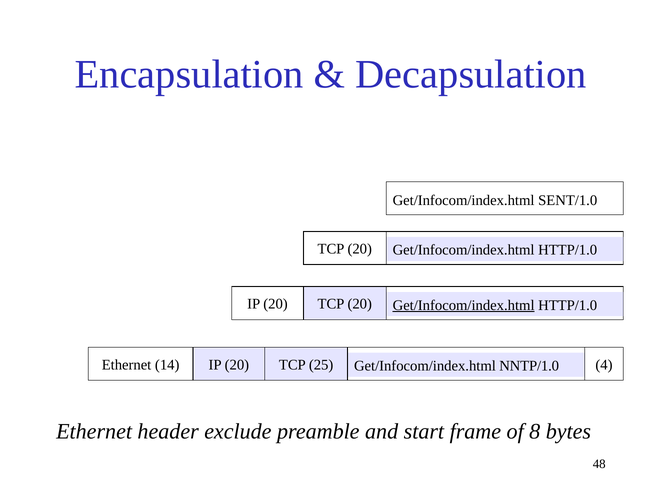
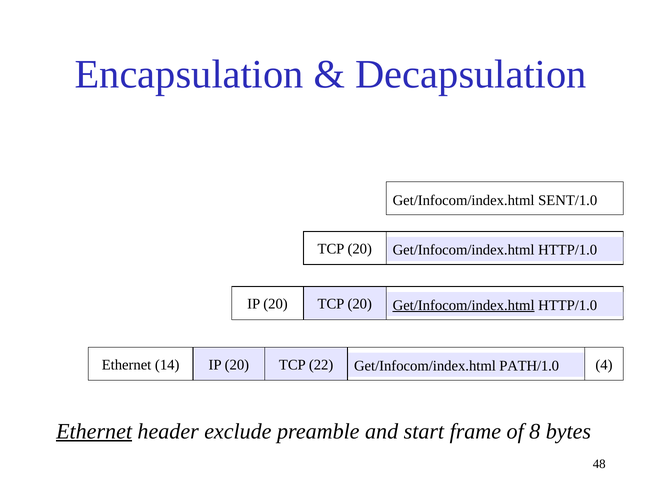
25: 25 -> 22 (321, 365)
NNTP/1.0: NNTP/1.0 -> PATH/1.0 (529, 366)
Ethernet underline: none -> present (94, 432)
